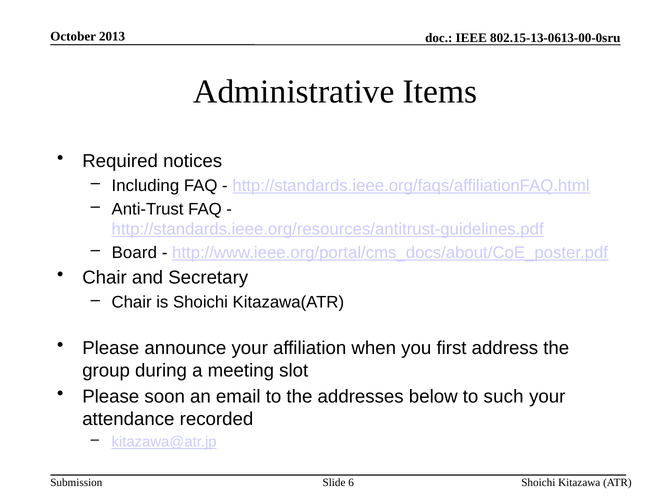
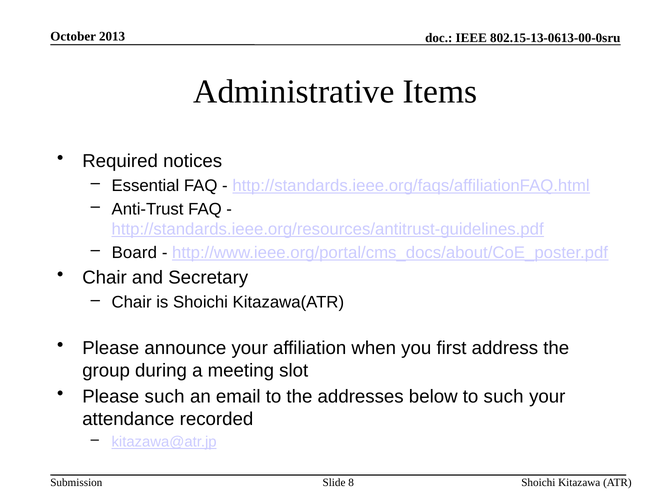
Including: Including -> Essential (145, 186)
Please soon: soon -> such (165, 397)
6: 6 -> 8 (351, 483)
